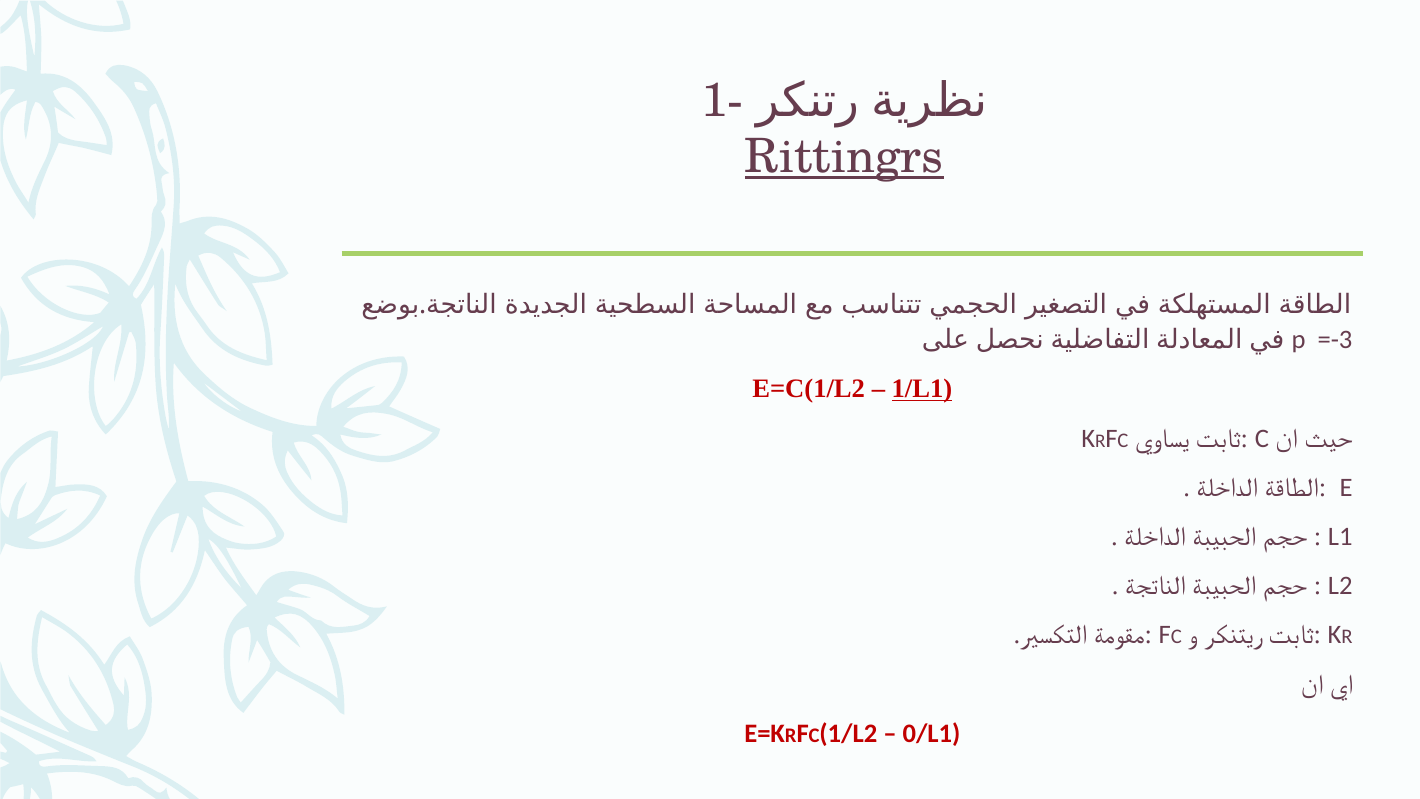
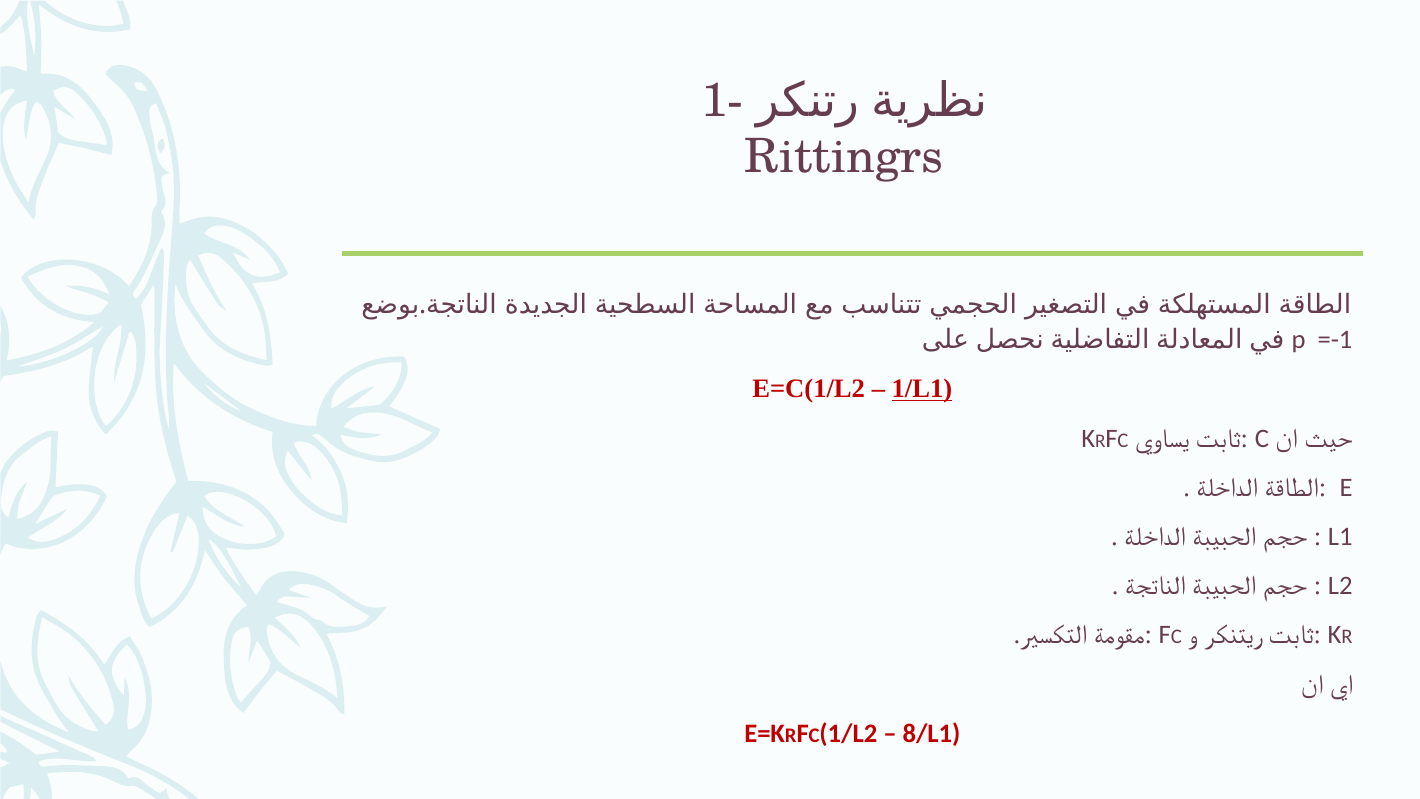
Rittingrs underline: present -> none (844, 157)
=-3: =-3 -> =-1 (1335, 340)
0/L1: 0/L1 -> 8/L1 (932, 733)
